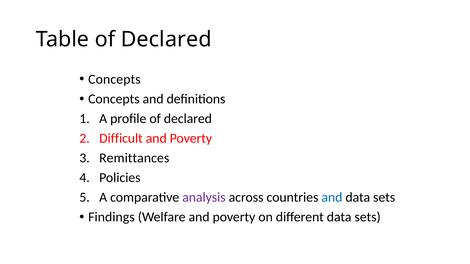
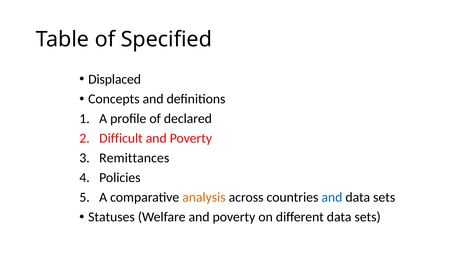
Table of Declared: Declared -> Specified (166, 39)
Concepts: Concepts -> Displaced (115, 79)
analysis colour: purple -> orange (204, 198)
Findings: Findings -> Statuses (112, 217)
